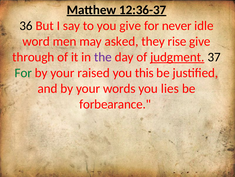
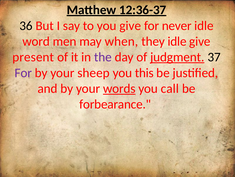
asked: asked -> when (121, 41)
they rise: rise -> idle (177, 41)
through: through -> present (33, 57)
For colour: green -> purple (23, 73)
raised: raised -> sheep (93, 73)
words underline: none -> present (119, 88)
lies: lies -> call (170, 88)
